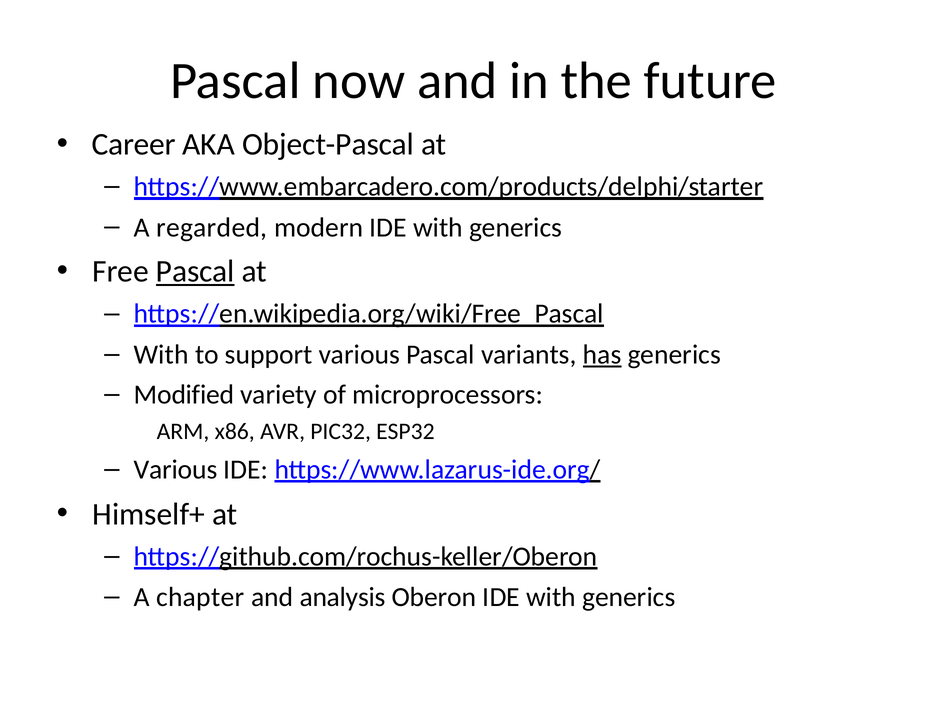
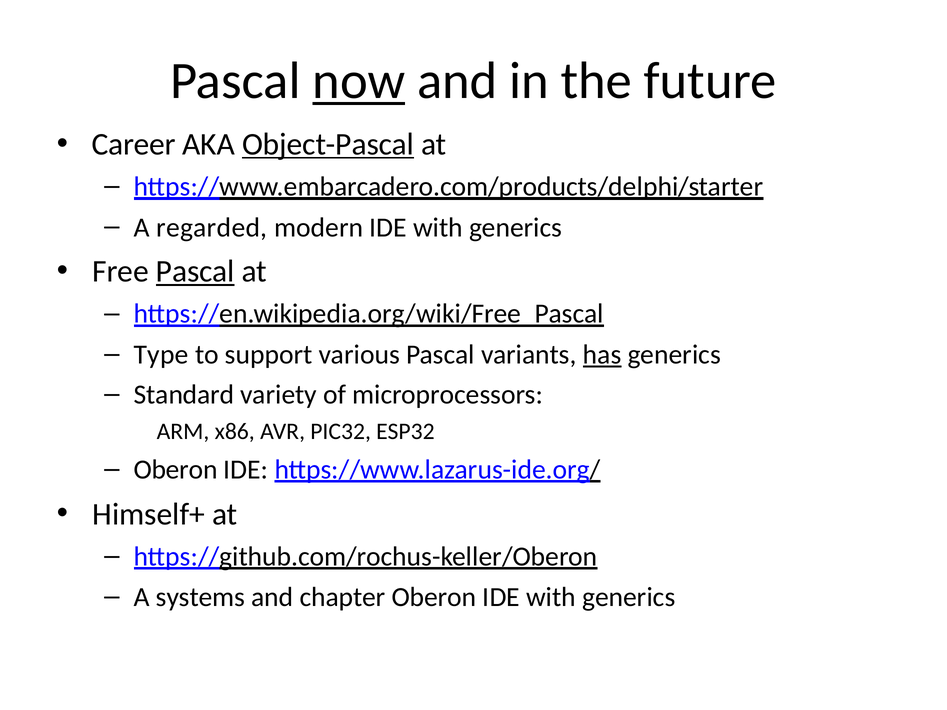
now underline: none -> present (359, 81)
Object-Pascal underline: none -> present (328, 144)
With: With -> Type (161, 355)
Modified: Modified -> Standard (184, 395)
Various: Various -> Oberon (176, 470)
chapter: chapter -> systems (200, 598)
analysis: analysis -> chapter (342, 598)
